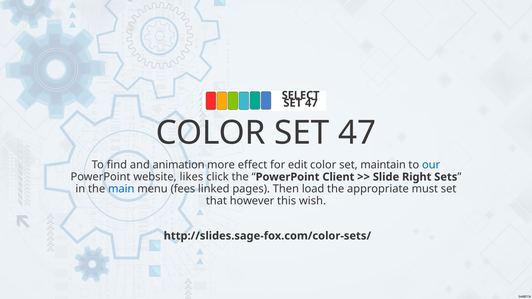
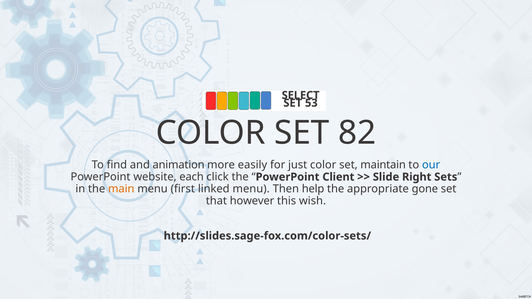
47: 47 -> 53 (311, 103)
COLOR SET 47: 47 -> 82 (357, 133)
effect: effect -> easily (253, 165)
edit: edit -> just (298, 165)
likes: likes -> each (192, 177)
main colour: blue -> orange (121, 189)
fees: fees -> first (183, 189)
linked pages: pages -> menu (251, 189)
load: load -> help (313, 189)
must: must -> gone (425, 189)
